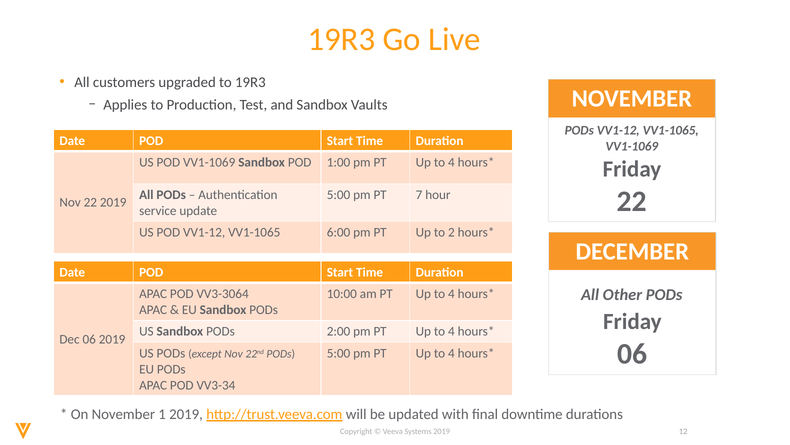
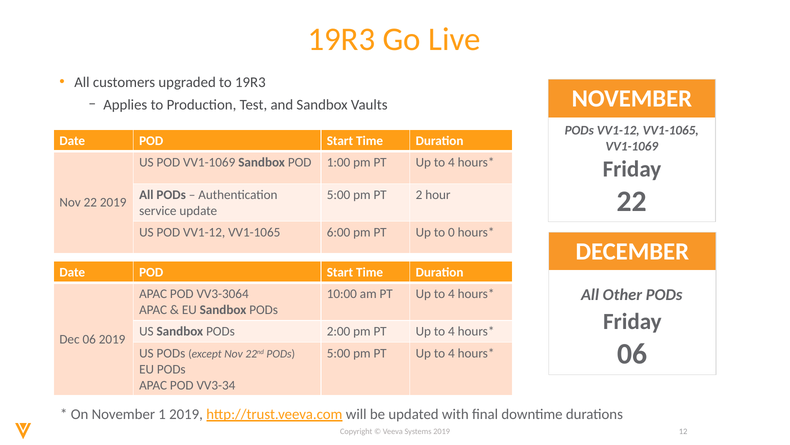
7: 7 -> 2 (419, 195)
2: 2 -> 0 (451, 232)
